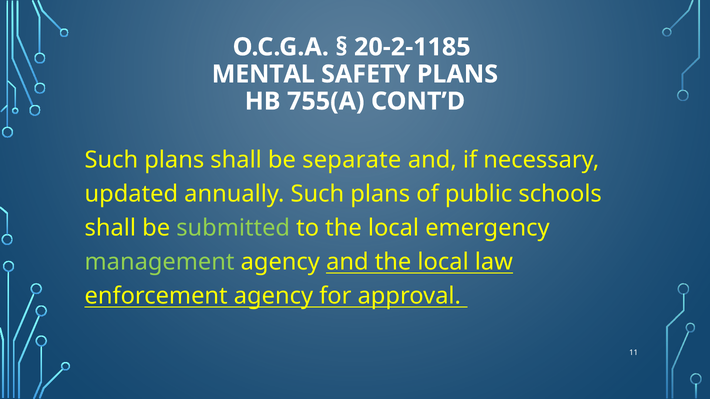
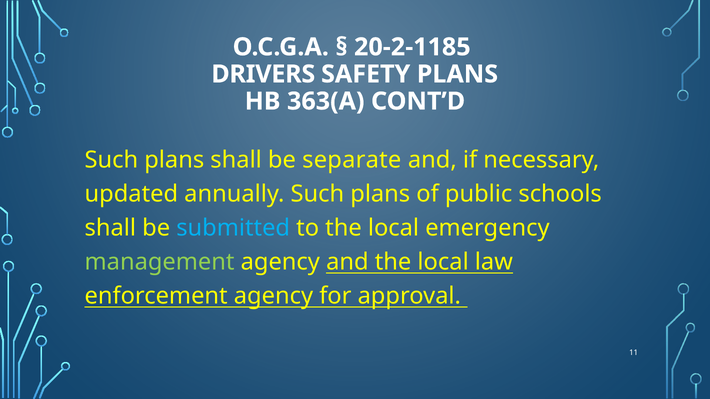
MENTAL: MENTAL -> DRIVERS (263, 74)
755(A: 755(A -> 363(A (326, 101)
submitted colour: light green -> light blue (233, 228)
